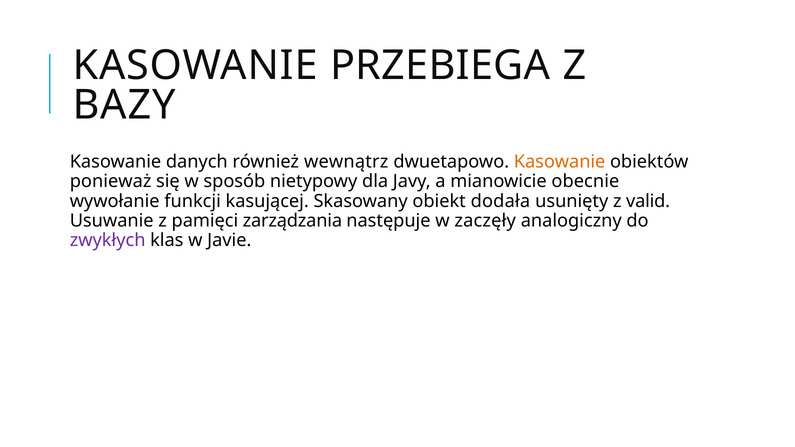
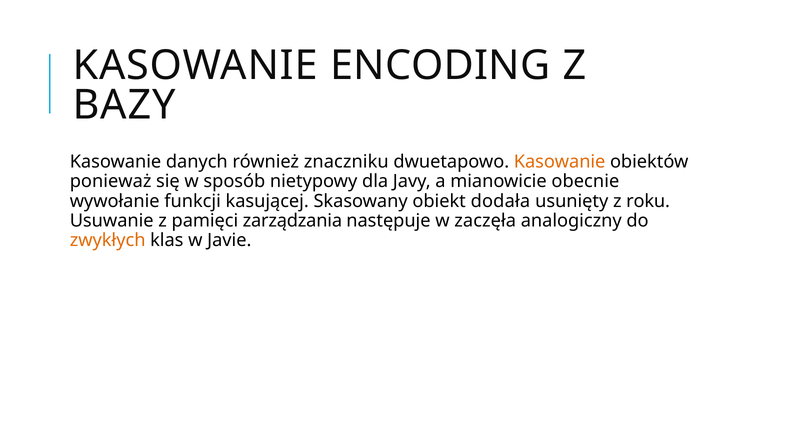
PRZEBIEGA: PRZEBIEGA -> ENCODING (440, 65)
wewnątrz: wewnątrz -> znaczniku (346, 162)
valid: valid -> roku (648, 201)
zaczęły: zaczęły -> zaczęła (485, 221)
zwykłych colour: purple -> orange (108, 240)
